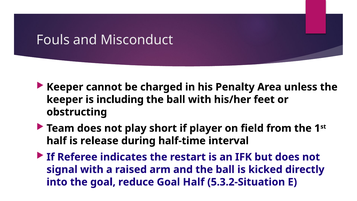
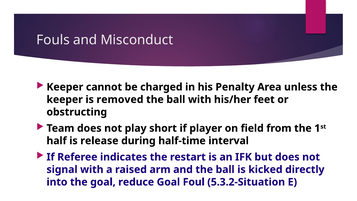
including: including -> removed (120, 99)
Goal Half: Half -> Foul (194, 182)
